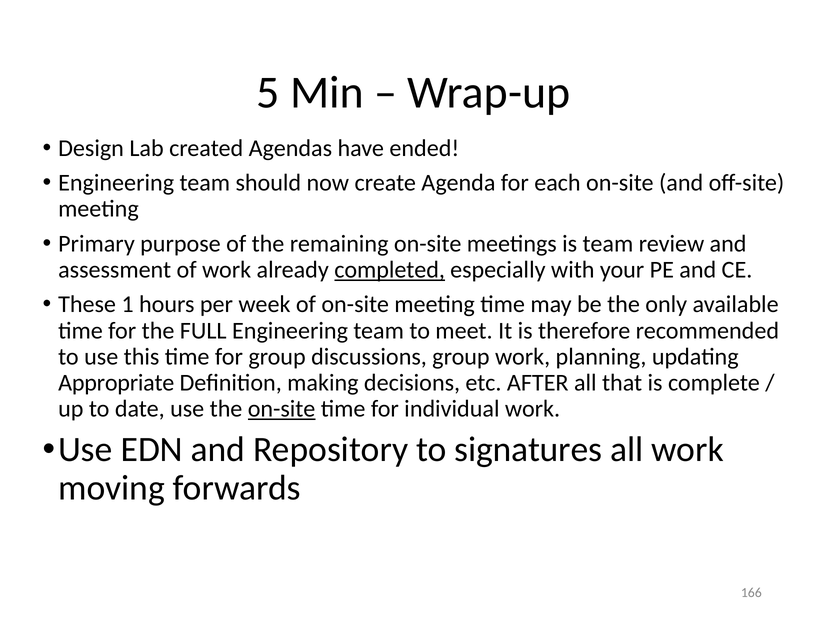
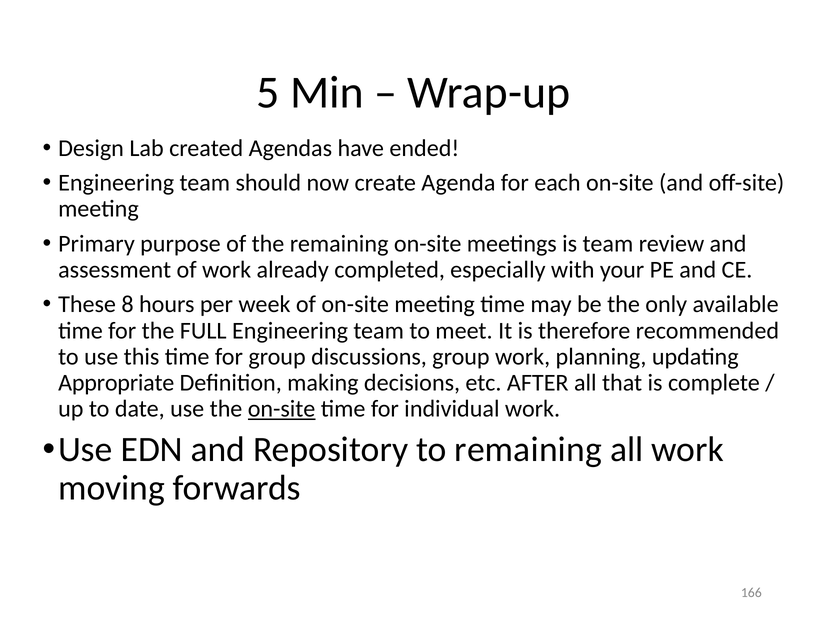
completed underline: present -> none (390, 269)
1: 1 -> 8 (128, 304)
to signatures: signatures -> remaining (528, 449)
